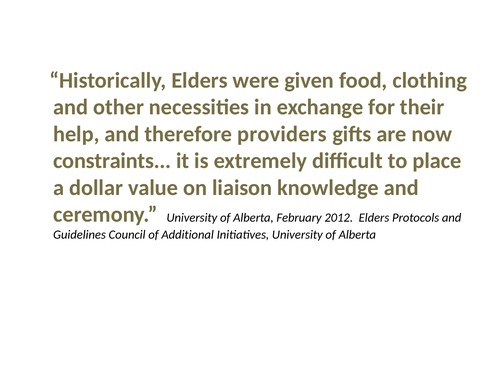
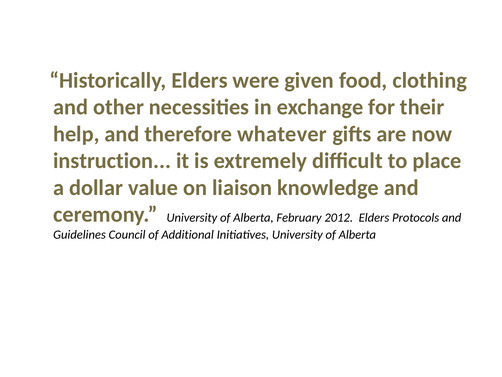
providers: providers -> whatever (282, 134)
constraints: constraints -> instruction (112, 161)
